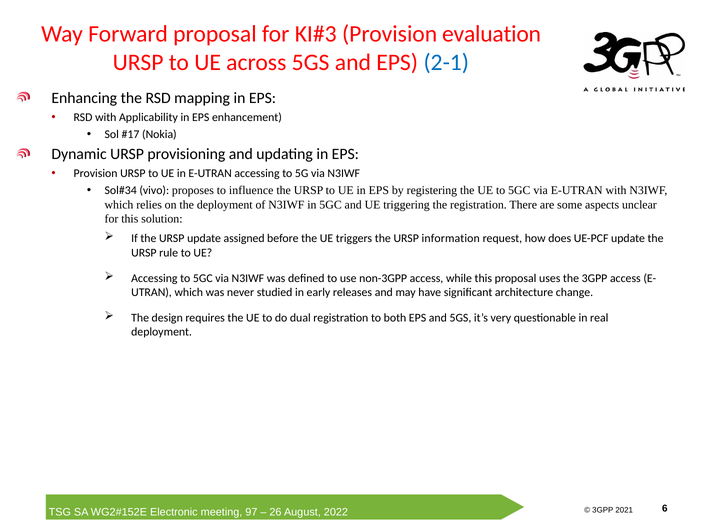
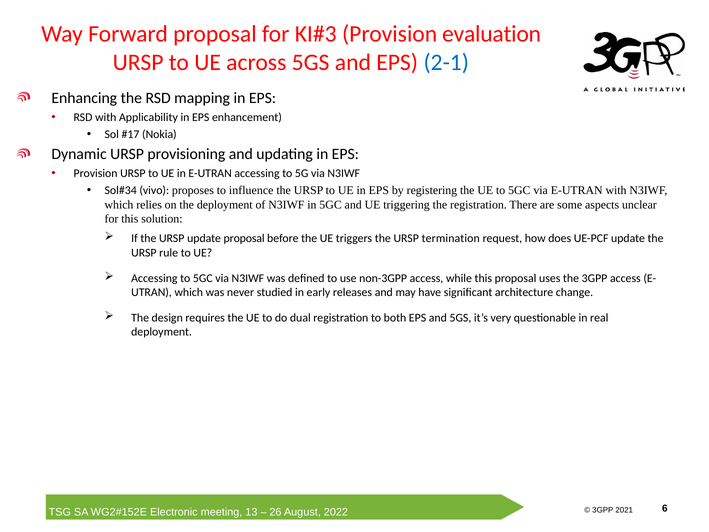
update assigned: assigned -> proposal (244, 238)
information: information -> termination (451, 238)
97: 97 -> 13 (251, 512)
